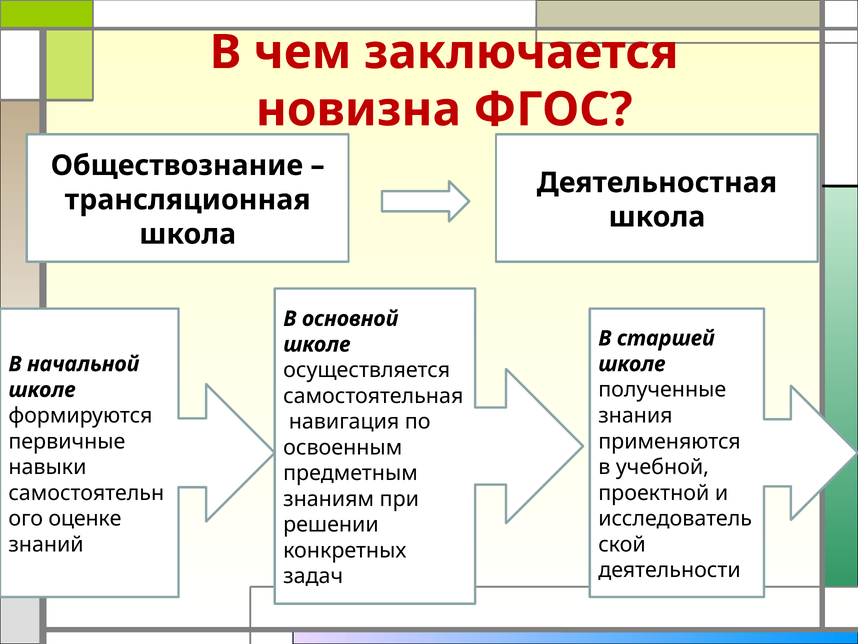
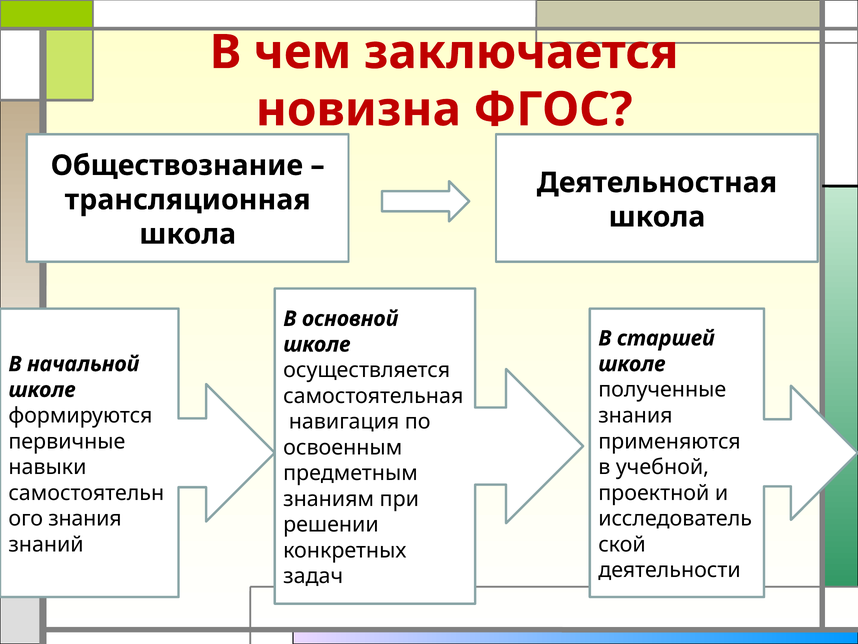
оценке: оценке -> знания (85, 518)
